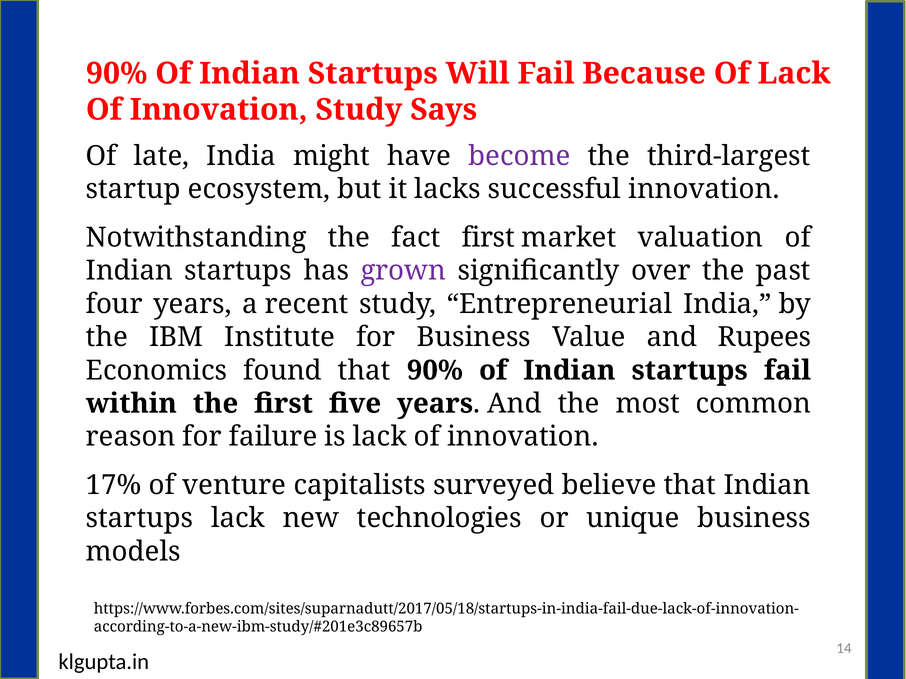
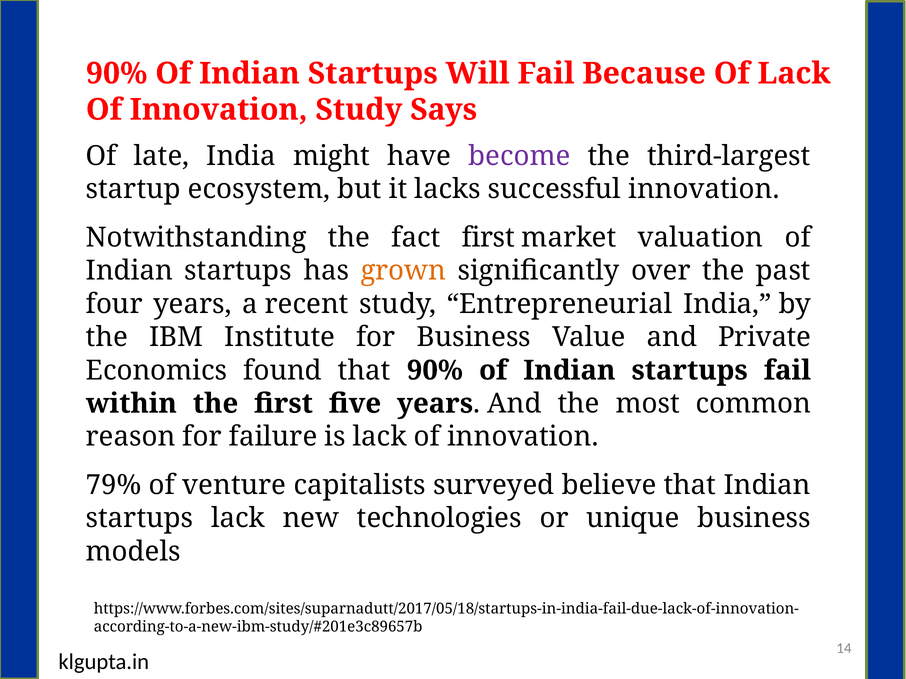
grown colour: purple -> orange (403, 271)
Rupees: Rupees -> Private (765, 337)
17%: 17% -> 79% (114, 485)
